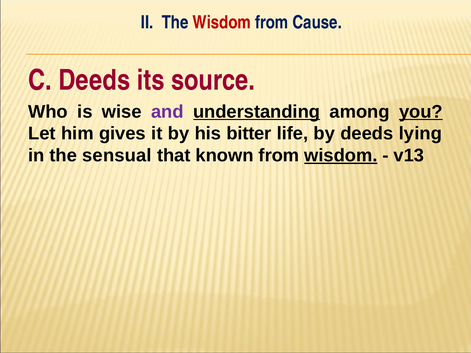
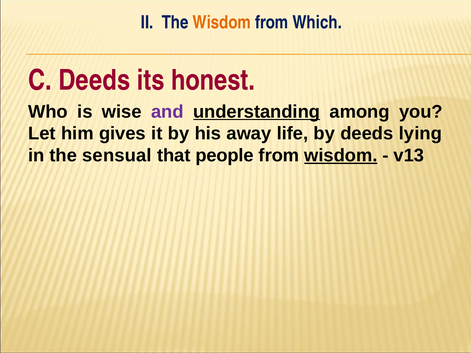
Wisdom colour: red -> orange (222, 22)
Cause: Cause -> Which (317, 22)
source: source -> honest (213, 81)
you underline: present -> none (421, 112)
bitter: bitter -> away (249, 134)
known: known -> people (225, 156)
